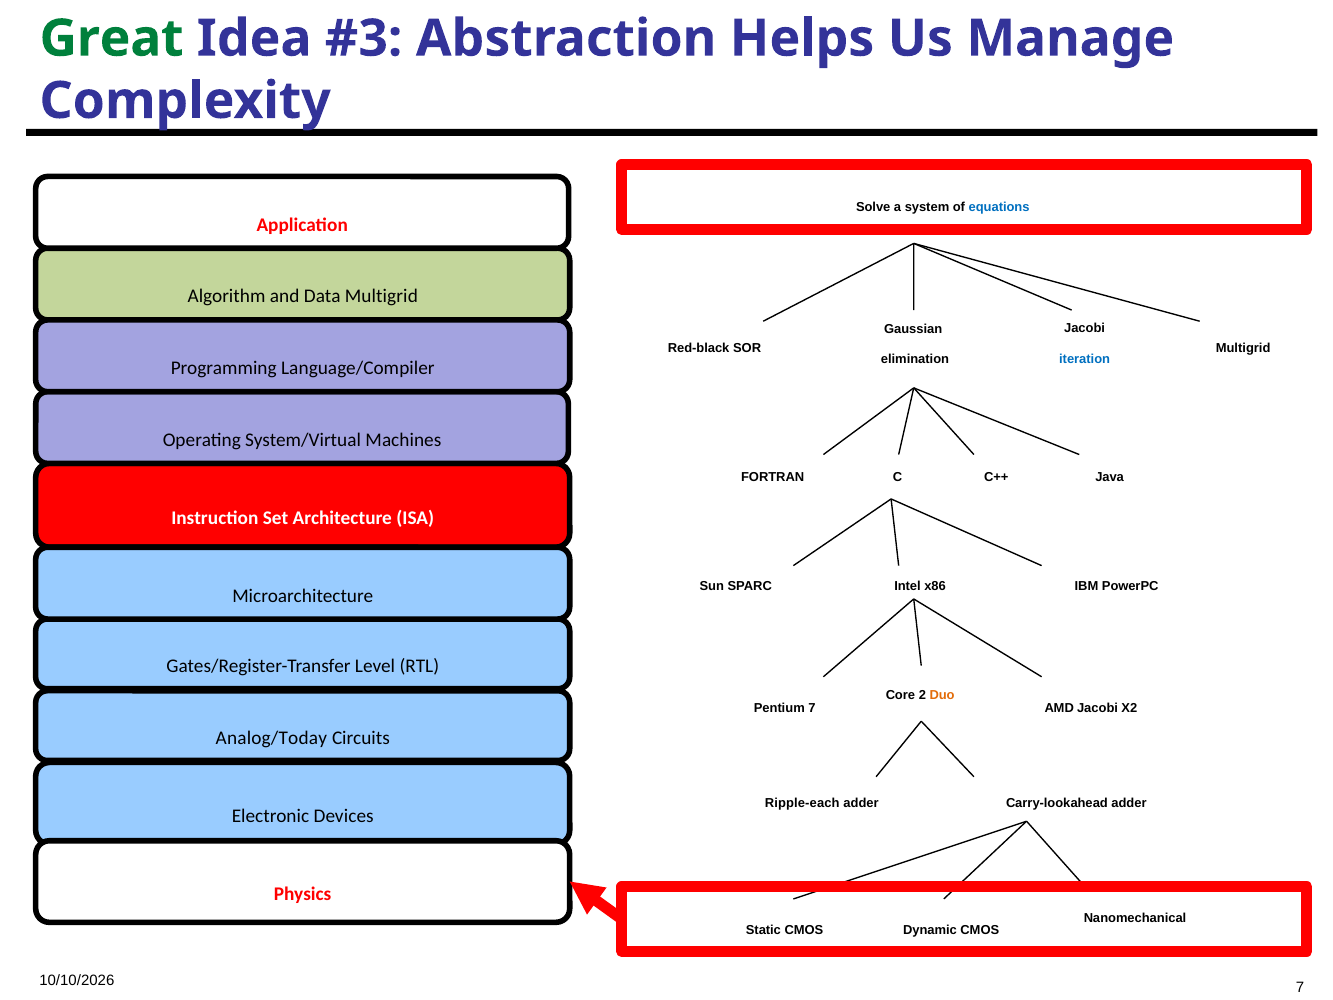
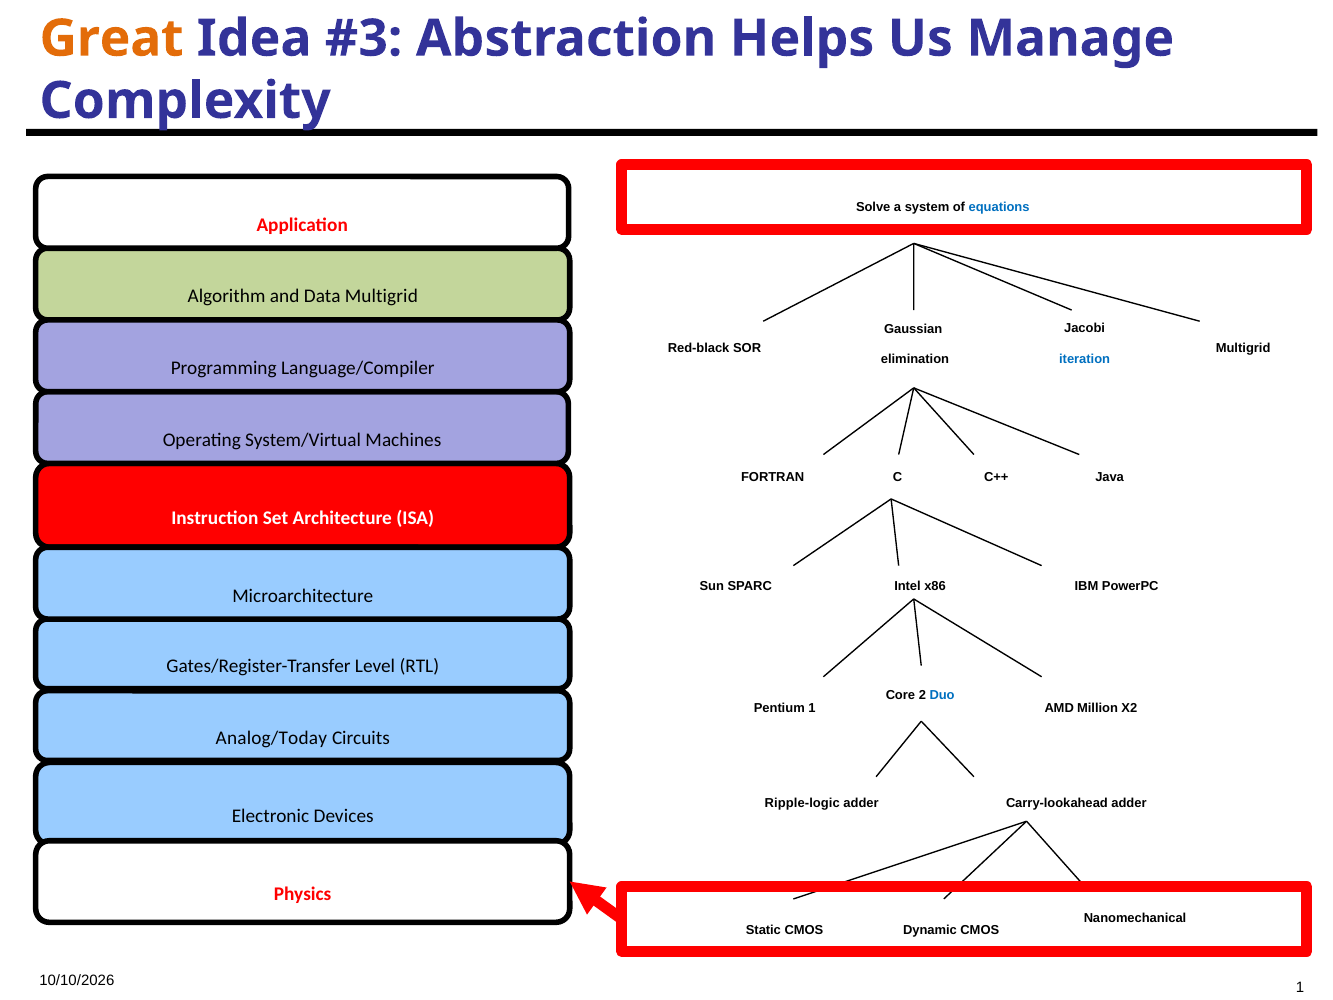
Great colour: green -> orange (112, 39)
Duo colour: orange -> blue (942, 695)
Pentium 7: 7 -> 1 (812, 708)
AMD Jacobi: Jacobi -> Million (1098, 708)
Ripple-each: Ripple-each -> Ripple-logic (802, 803)
7: 7 -> 1 (1300, 987)
